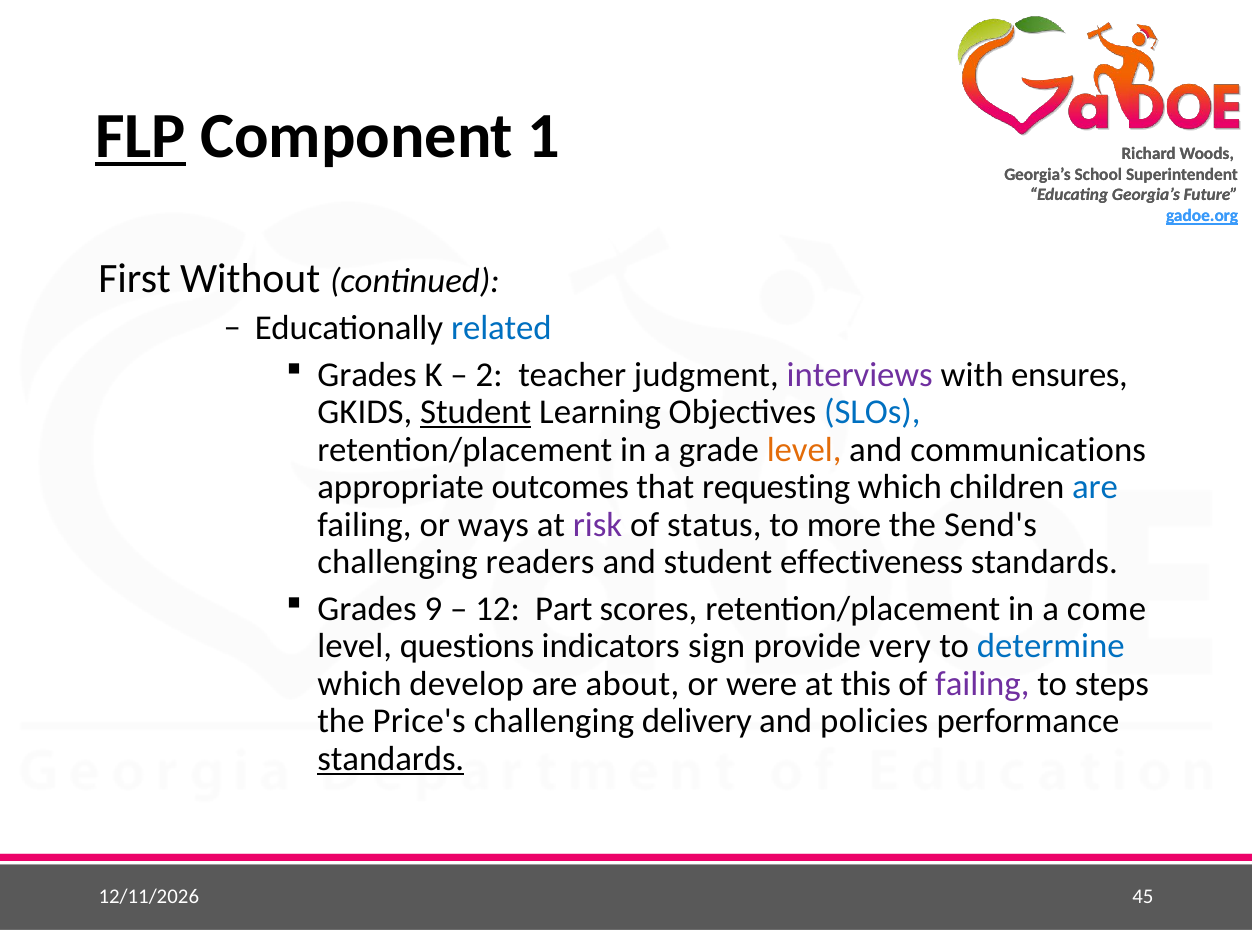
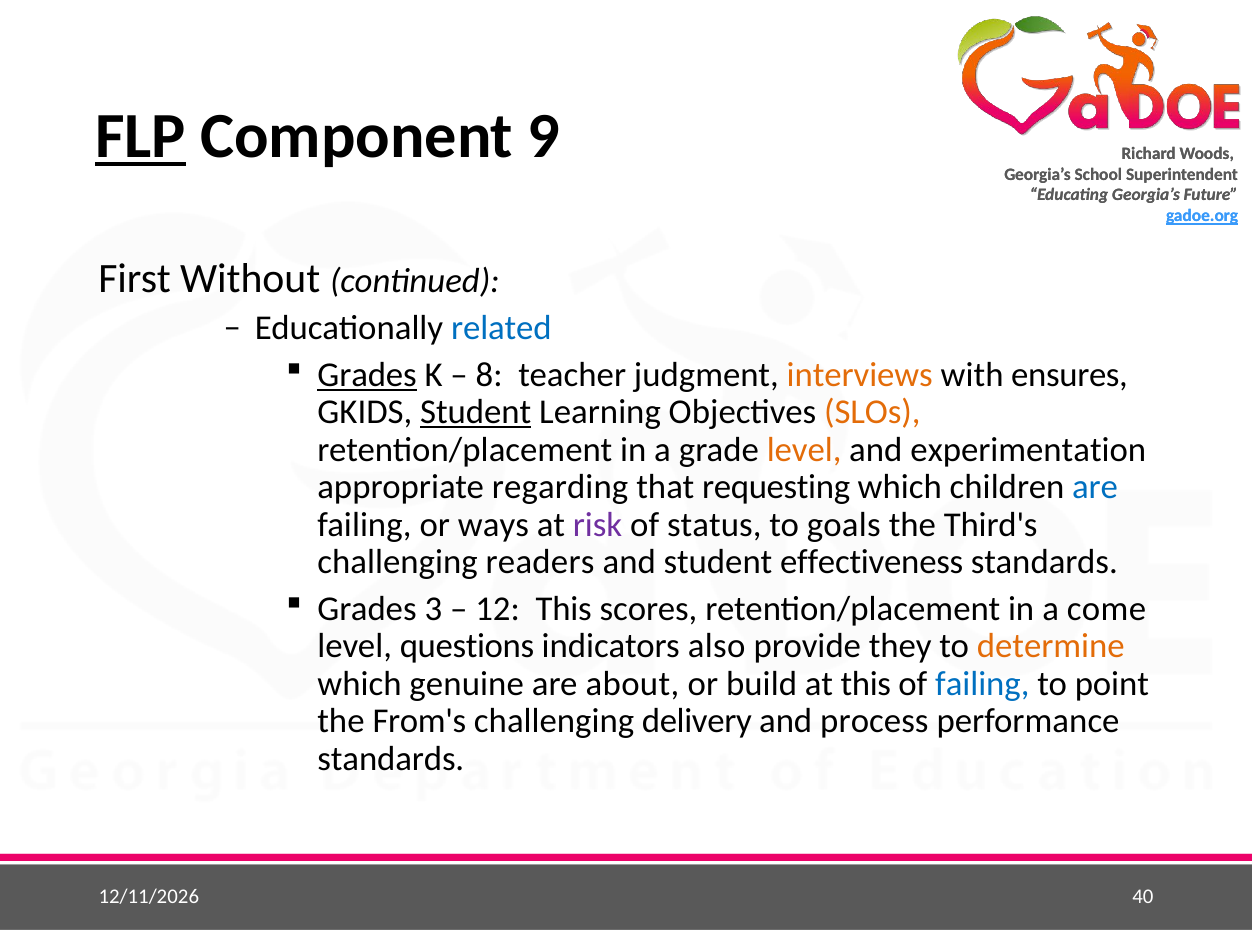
1: 1 -> 9 (544, 136)
Grades underline: none -> present (367, 375)
2: 2 -> 8 (489, 375)
interviews colour: purple -> orange (860, 375)
SLOs colour: blue -> orange (872, 412)
communications: communications -> experimentation (1028, 450)
outcomes: outcomes -> regarding (560, 487)
more: more -> goals (844, 525)
Send's: Send's -> Third's (991, 525)
9: 9 -> 3 (433, 609)
12 Part: Part -> This (564, 609)
sign: sign -> also (717, 646)
very: very -> they (900, 646)
determine colour: blue -> orange (1051, 646)
develop: develop -> genuine (467, 684)
were: were -> build (762, 684)
failing colour: purple -> blue (982, 684)
steps: steps -> point (1112, 684)
Price's: Price's -> From's (419, 721)
policies: policies -> process (874, 721)
standards underline: present -> none (391, 759)
45: 45 -> 40 (1143, 897)
